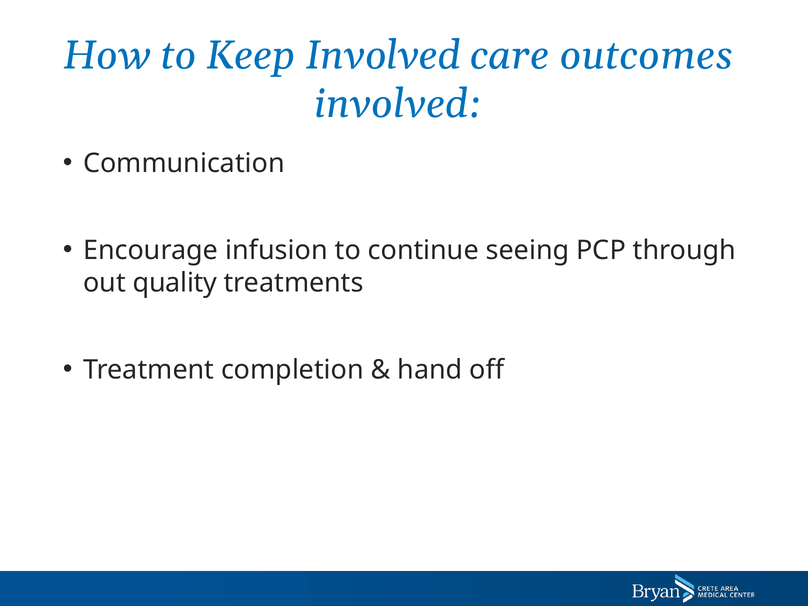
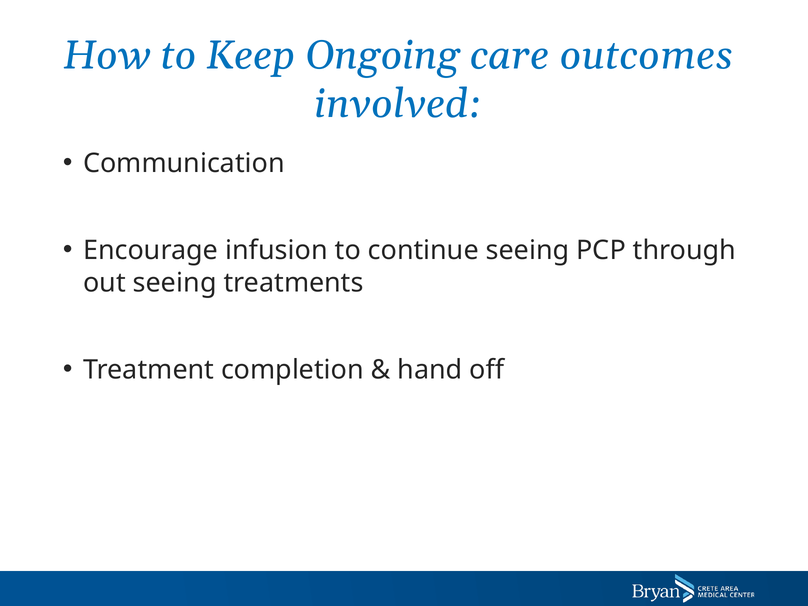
Keep Involved: Involved -> Ongoing (383, 55)
out quality: quality -> seeing (175, 283)
